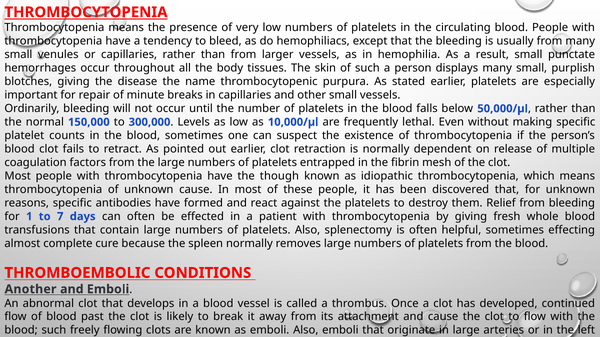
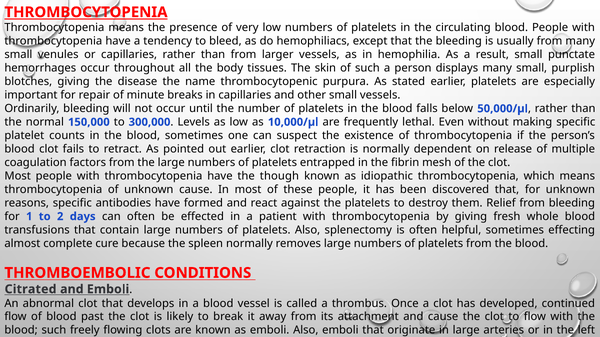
7: 7 -> 2 (60, 217)
Another: Another -> Citrated (31, 290)
